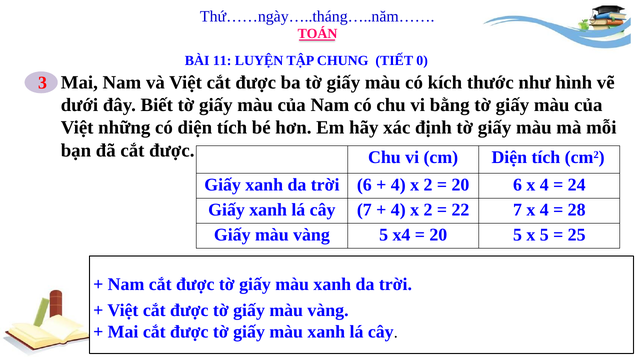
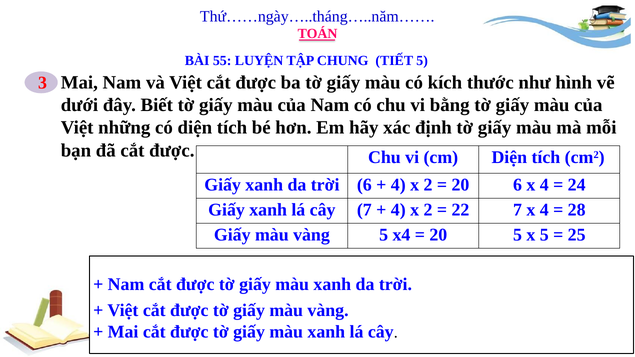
11: 11 -> 55 (222, 60)
TIẾT 0: 0 -> 5 (422, 60)
